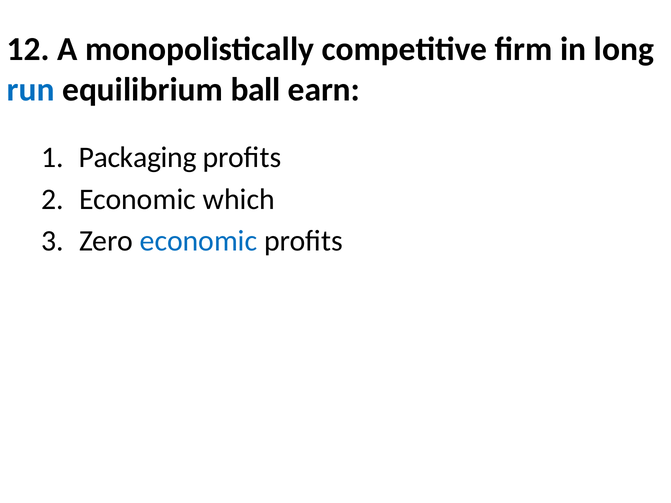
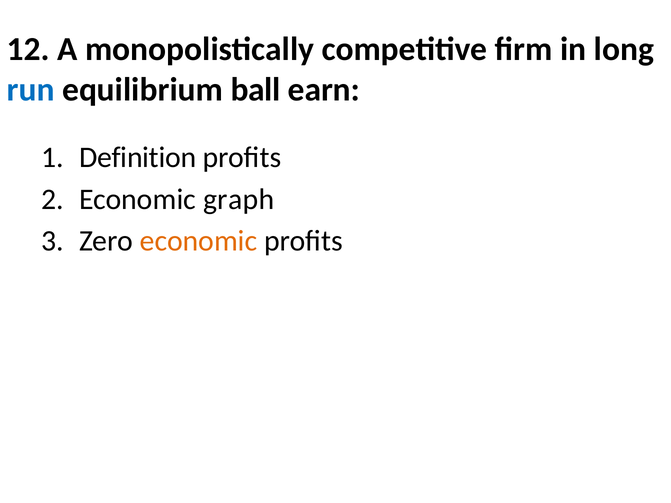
Packaging: Packaging -> Definition (138, 158)
which: which -> graph (239, 199)
economic colour: blue -> orange (199, 241)
